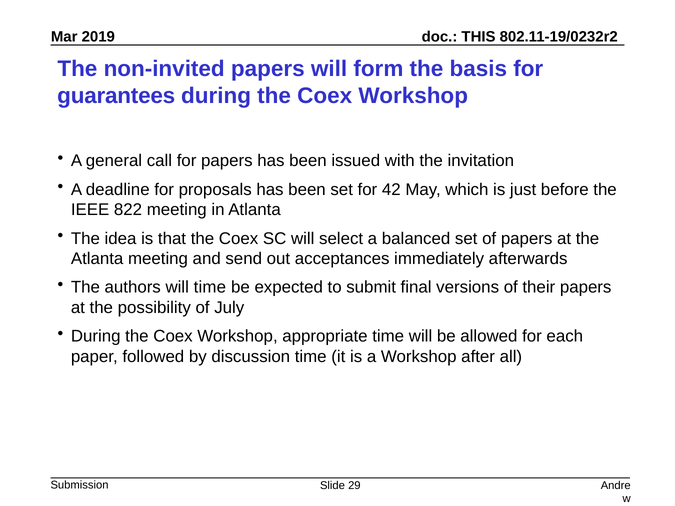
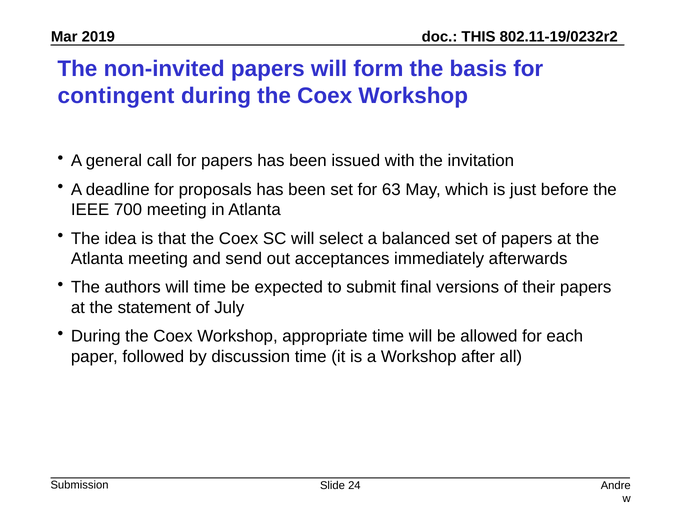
guarantees: guarantees -> contingent (116, 96)
42: 42 -> 63 (391, 190)
822: 822 -> 700 (128, 210)
possibility: possibility -> statement (154, 308)
29: 29 -> 24 (354, 486)
